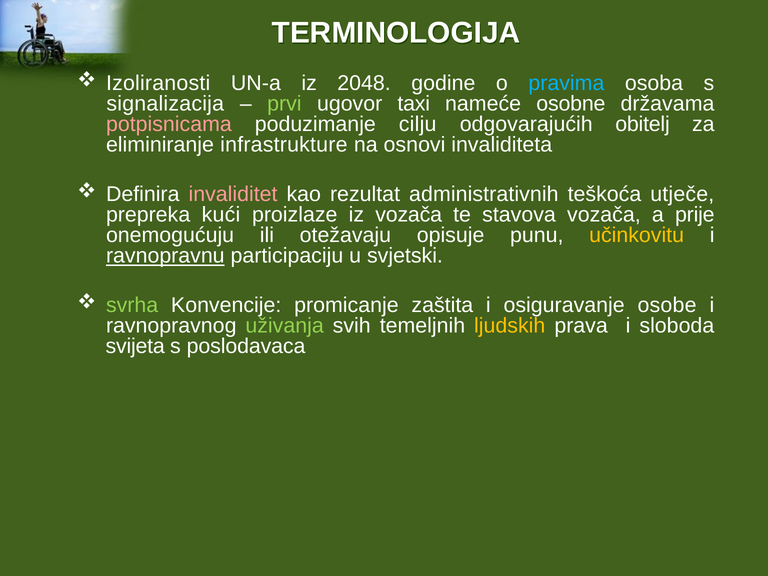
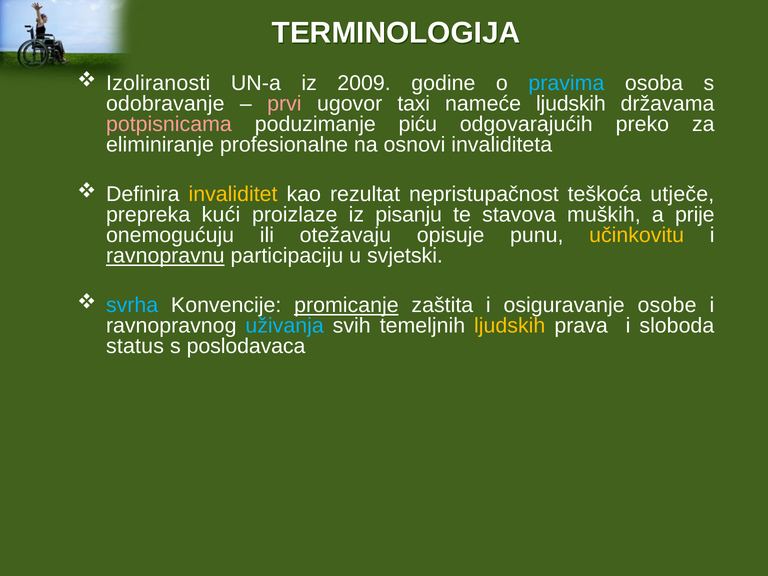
2048: 2048 -> 2009 (364, 83)
signalizacija: signalizacija -> odobravanje (165, 104)
prvi colour: light green -> pink (284, 104)
nameće osobne: osobne -> ljudskih (571, 104)
cilju: cilju -> piću (418, 124)
obitelj: obitelj -> preko (642, 124)
infrastrukture: infrastrukture -> profesionalne (284, 145)
invaliditet colour: pink -> yellow (233, 194)
administrativnih: administrativnih -> nepristupačnost (484, 194)
iz vozača: vozača -> pisanju (409, 215)
stavova vozača: vozača -> muških (604, 215)
svrha colour: light green -> light blue (132, 305)
promicanje underline: none -> present (346, 305)
uživanja colour: light green -> light blue (285, 326)
svijeta: svijeta -> status (135, 346)
